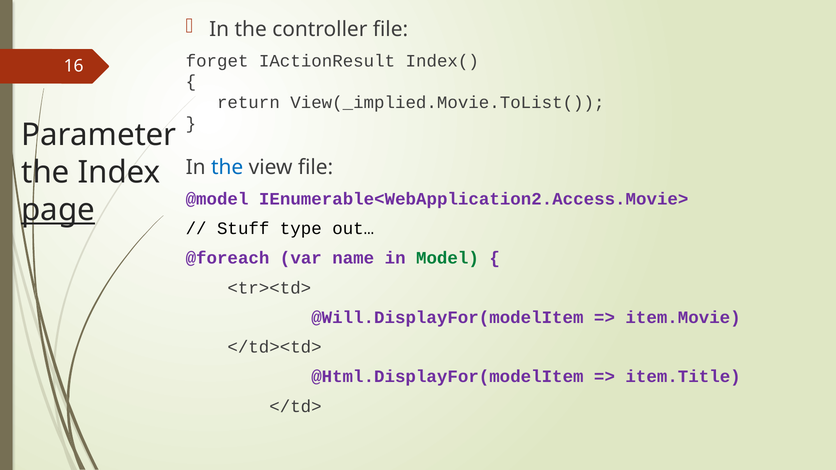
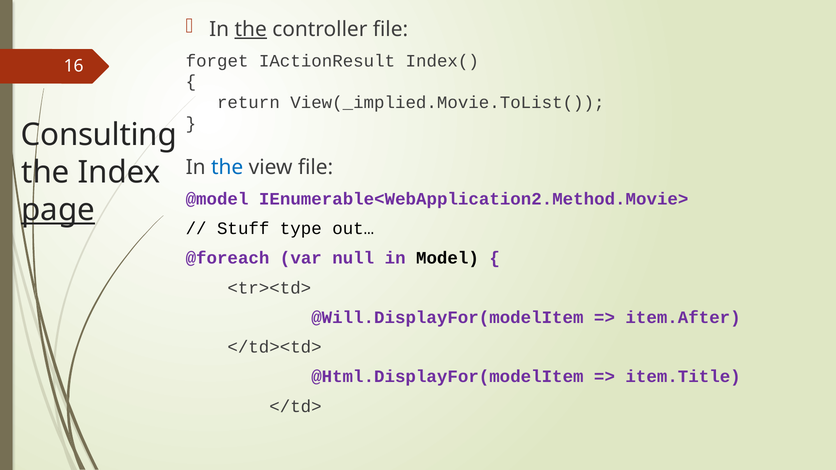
the underline: none -> present (251, 29)
Parameter: Parameter -> Consulting (99, 135)
IEnumerable<WebApplication2.Access.Movie>: IEnumerable<WebApplication2.Access.Movie> -> IEnumerable<WebApplication2.Method.Movie> (474, 199)
name: name -> null (353, 258)
Model colour: green -> black (447, 258)
item.Movie: item.Movie -> item.After (683, 318)
